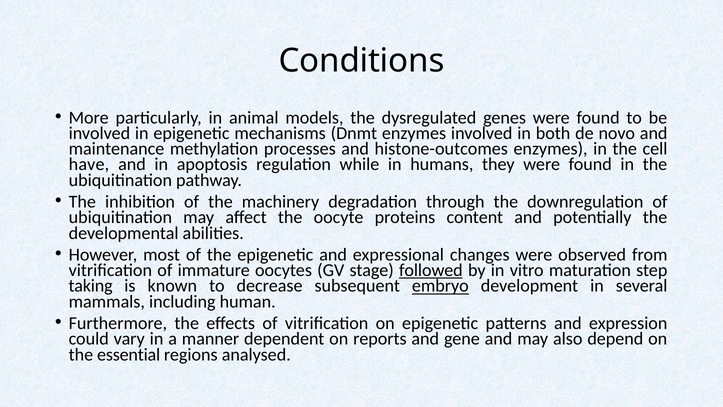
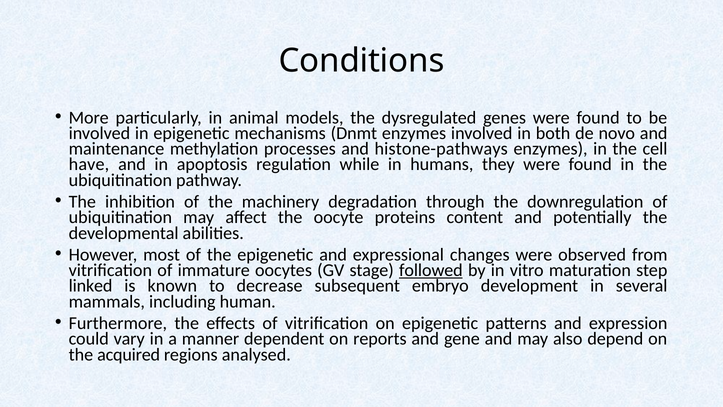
histone-outcomes: histone-outcomes -> histone-pathways (441, 149)
taking: taking -> linked (91, 286)
embryo underline: present -> none (440, 286)
essential: essential -> acquired (129, 354)
